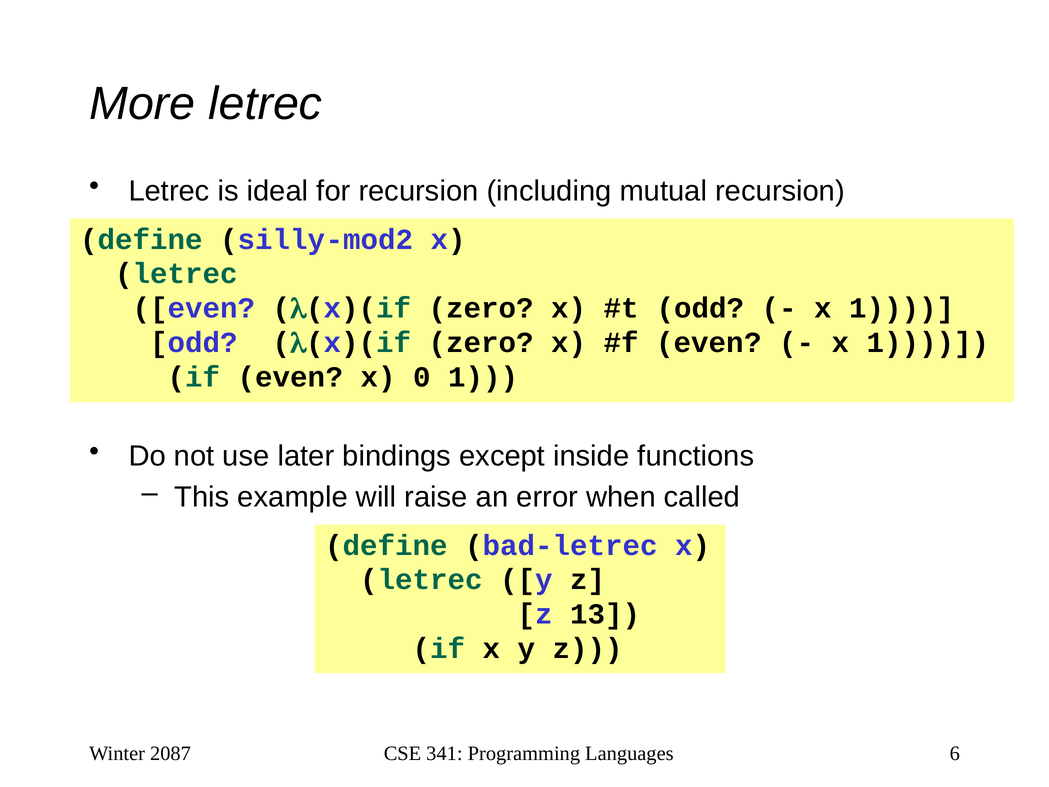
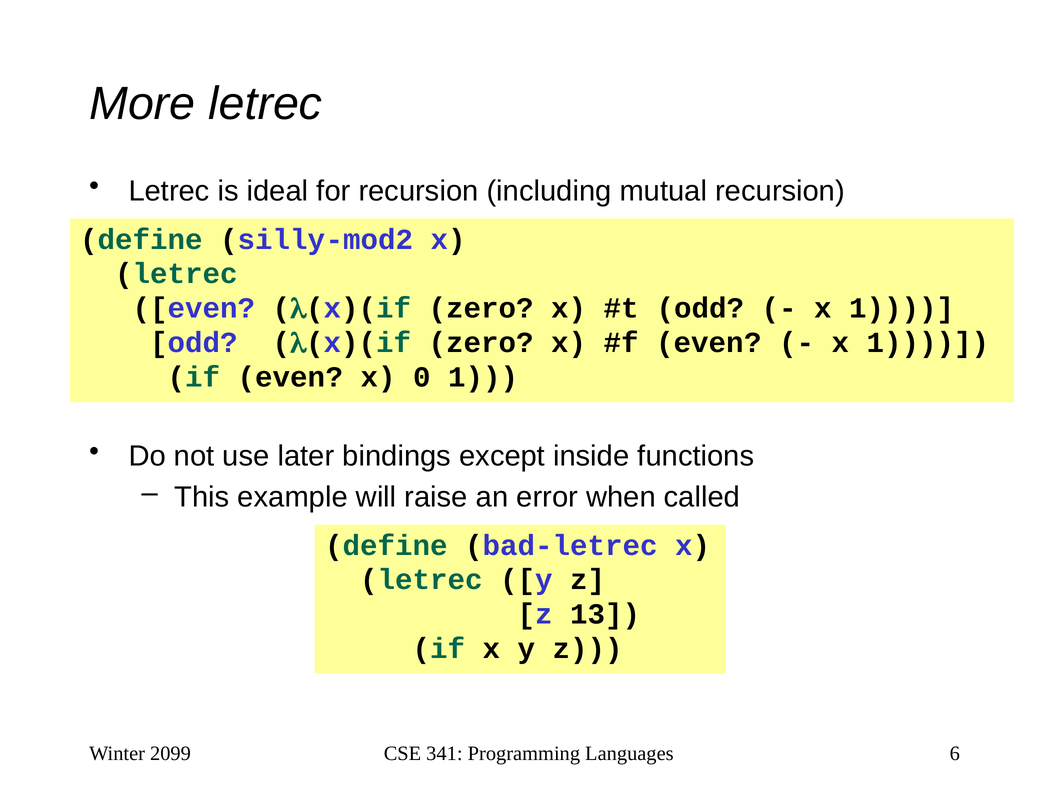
2087: 2087 -> 2099 (170, 753)
